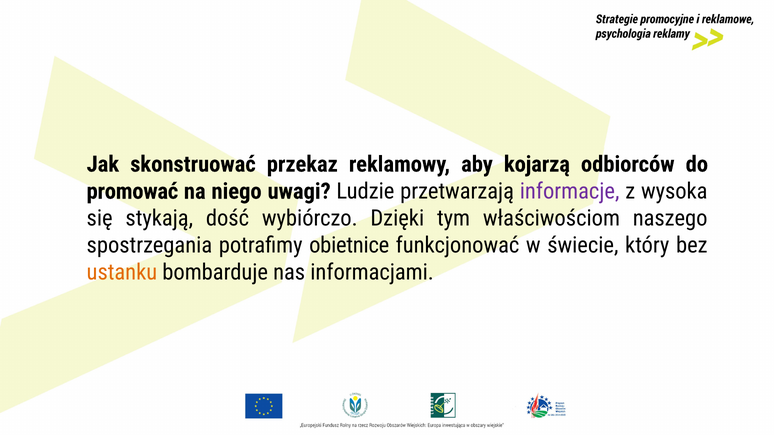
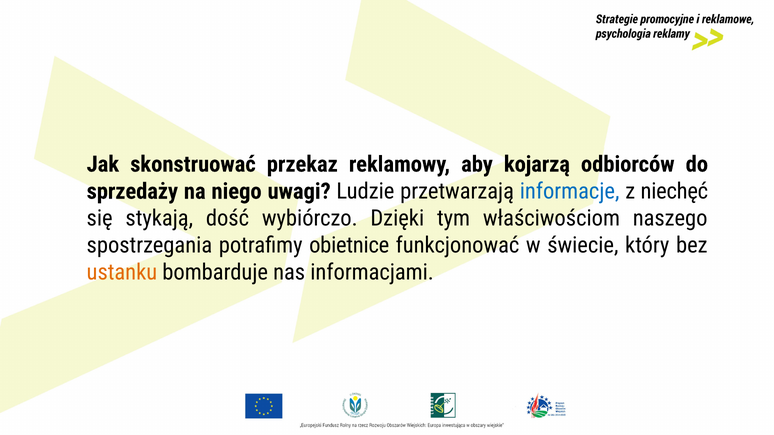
promować: promować -> sprzedaży (132, 191)
informacje colour: purple -> blue (570, 191)
wysoka: wysoka -> niechęć (674, 191)
